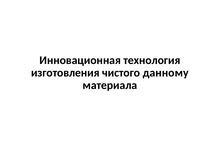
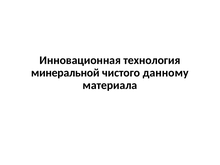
изготовления: изготовления -> минеральной (65, 73)
